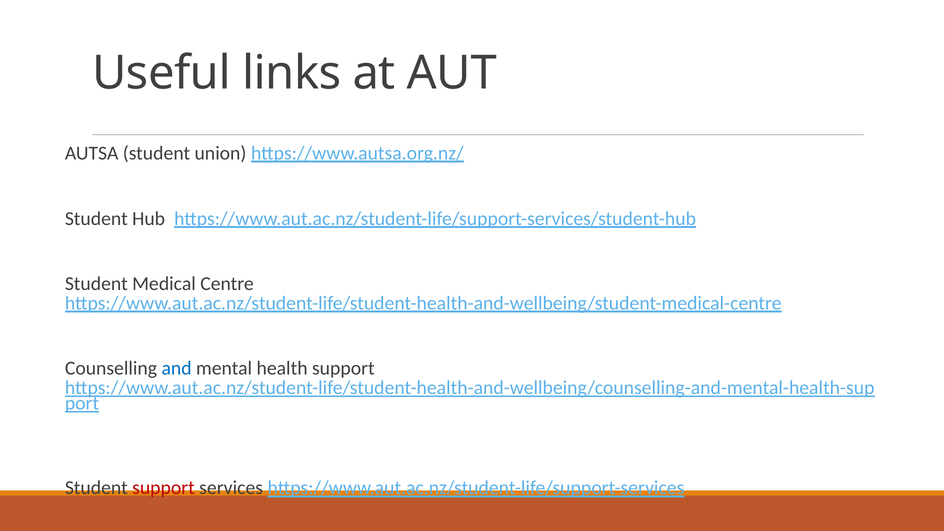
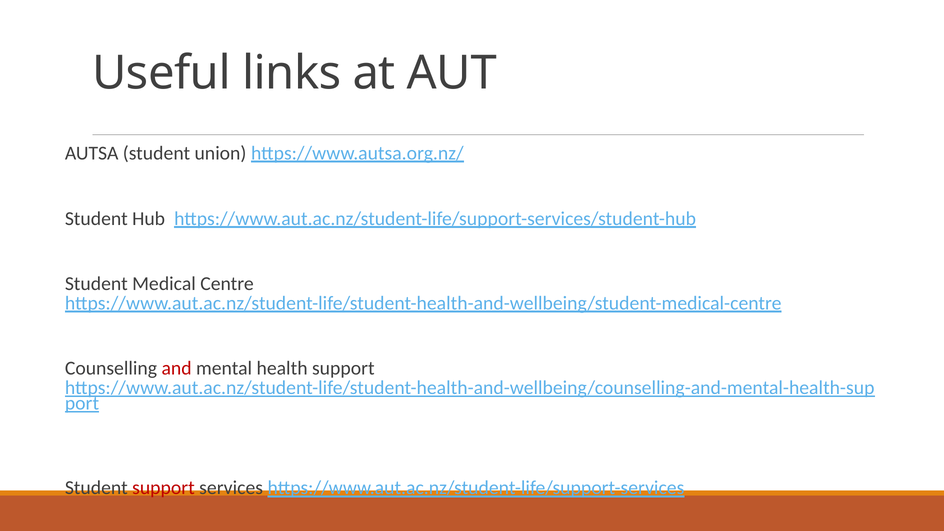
and colour: blue -> red (177, 368)
